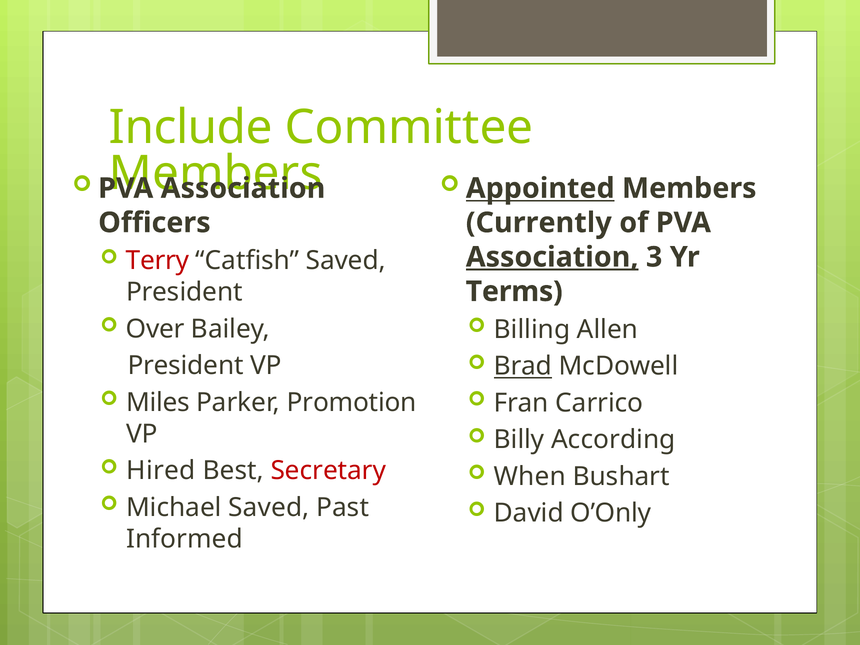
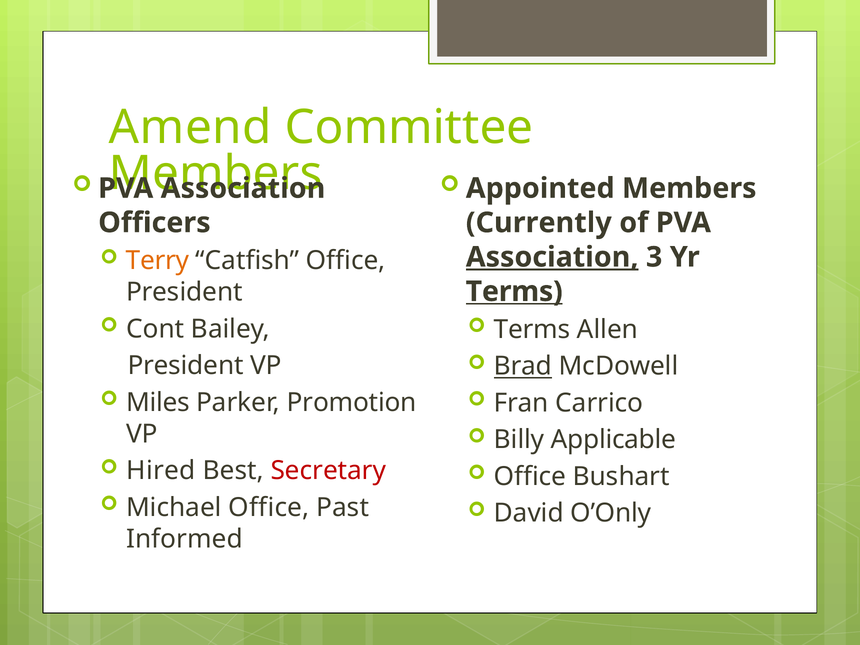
Include: Include -> Amend (190, 128)
Appointed underline: present -> none (540, 188)
Terry colour: red -> orange (158, 261)
Catfish Saved: Saved -> Office (346, 261)
Terms underline: none -> present (514, 292)
Over: Over -> Cont (155, 329)
Billing: Billing -> Terms (532, 330)
According: According -> Applicable (613, 440)
When: When -> Office (530, 476)
Michael Saved: Saved -> Office (269, 507)
